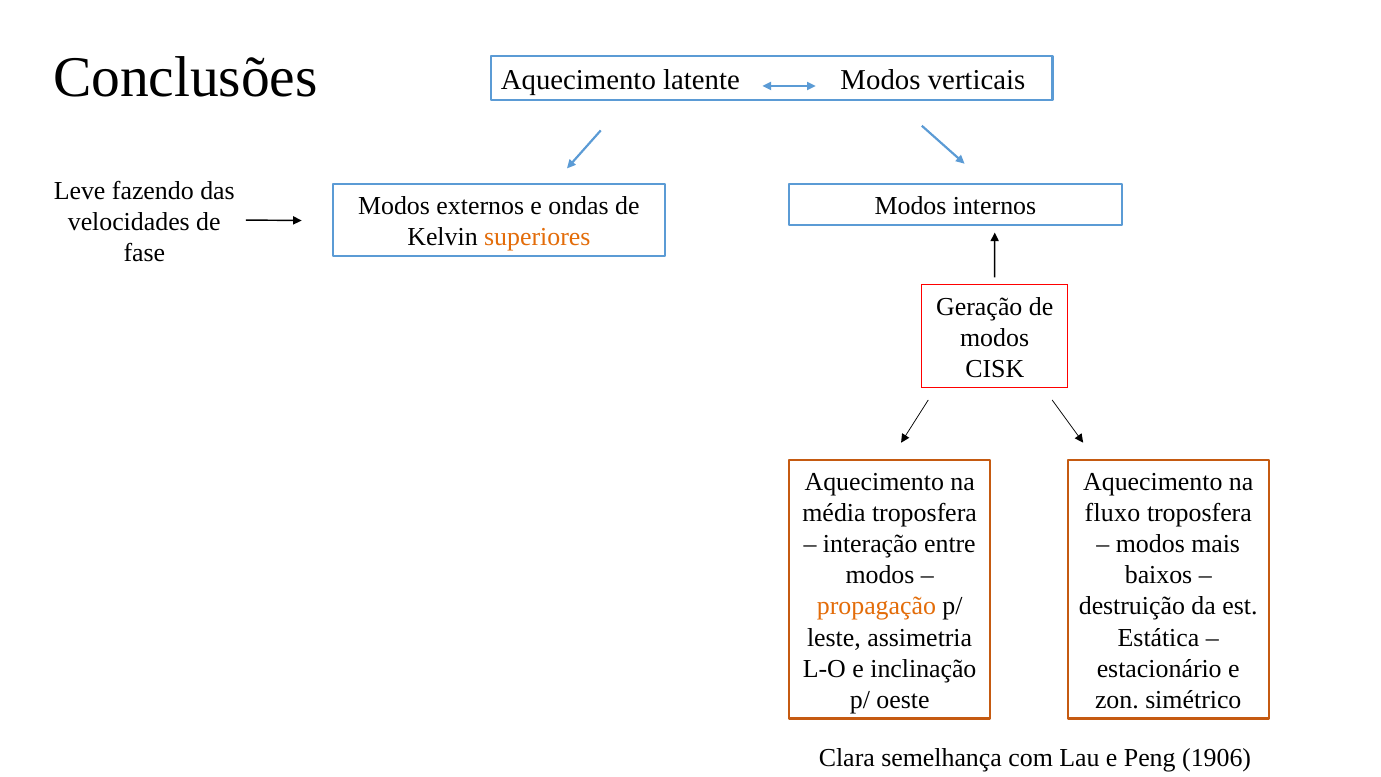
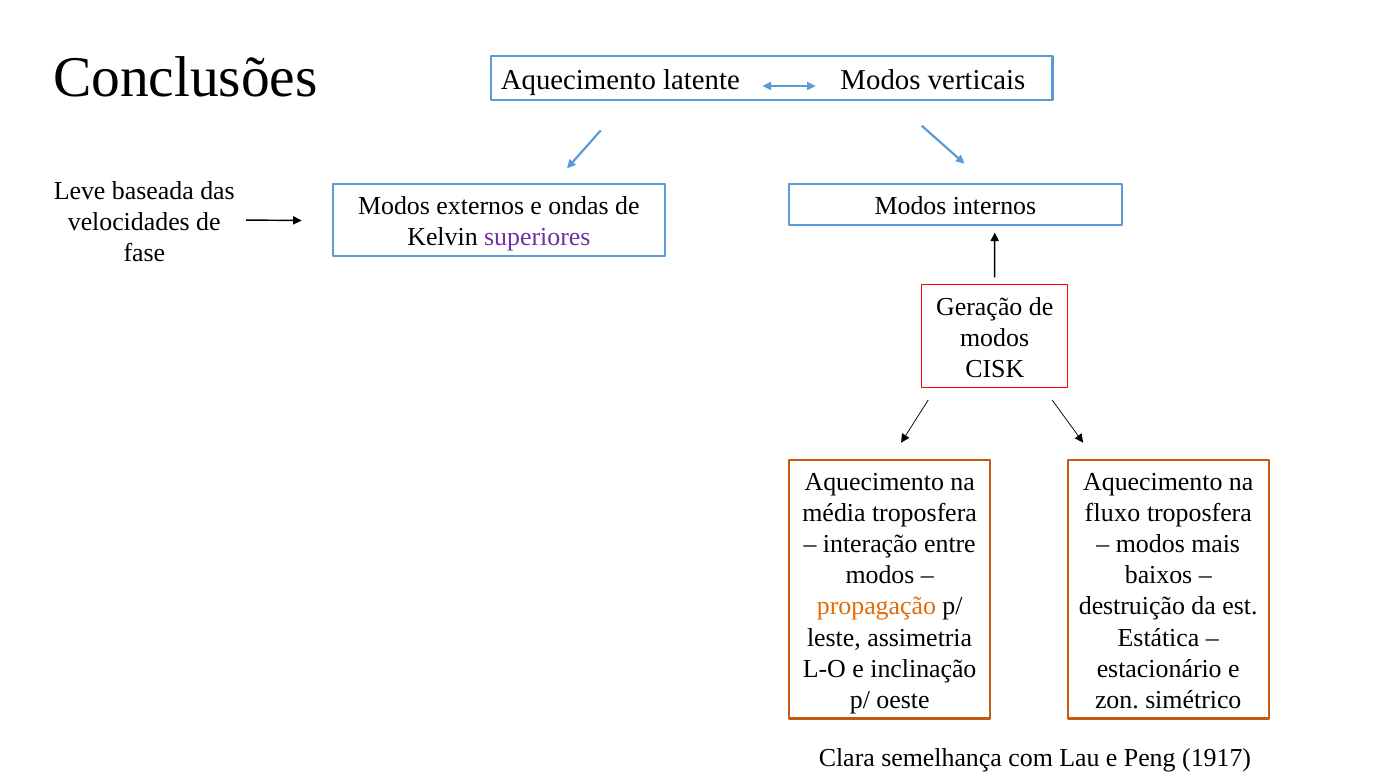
fazendo: fazendo -> baseada (153, 191)
superiores colour: orange -> purple (537, 237)
1906: 1906 -> 1917 (1217, 757)
